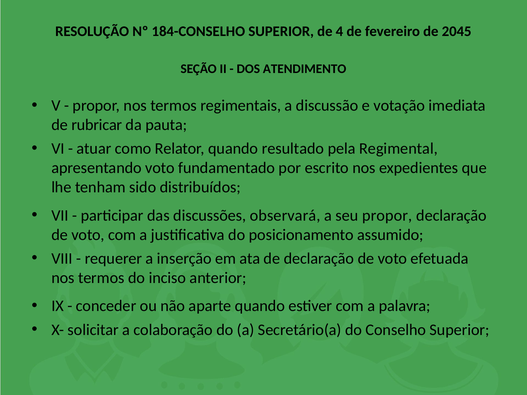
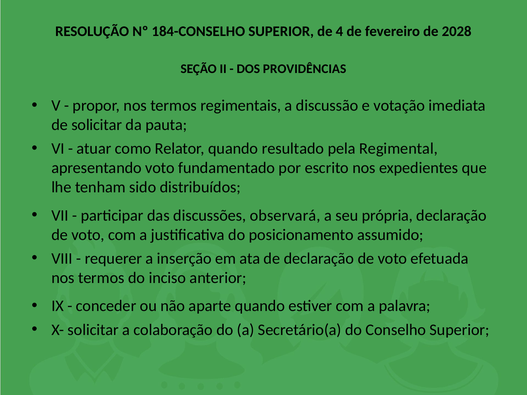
2045: 2045 -> 2028 (457, 31)
ATENDIMENTO: ATENDIMENTO -> PROVIDÊNCIAS (305, 69)
de rubricar: rubricar -> solicitar (97, 125)
seu propor: propor -> própria (387, 216)
